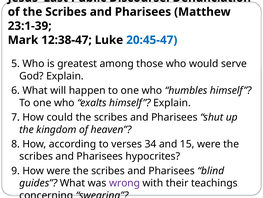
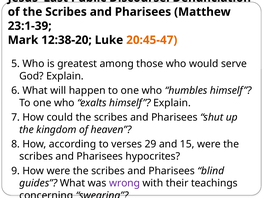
12:38-47: 12:38-47 -> 12:38-20 (67, 40)
20:45-47 colour: blue -> orange (152, 40)
34: 34 -> 29 (151, 144)
